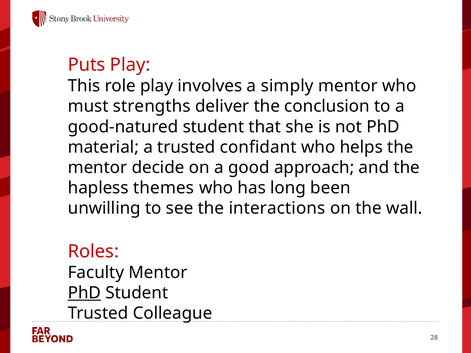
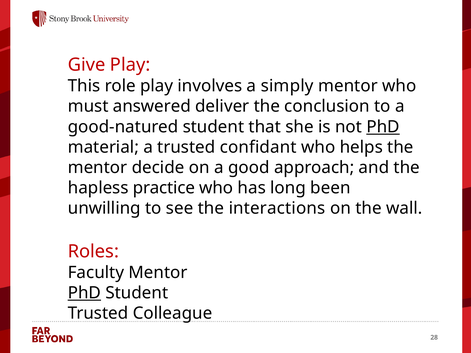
Puts: Puts -> Give (87, 65)
strengths: strengths -> answered (152, 106)
PhD underline: none -> present (383, 127)
themes: themes -> practice (164, 188)
